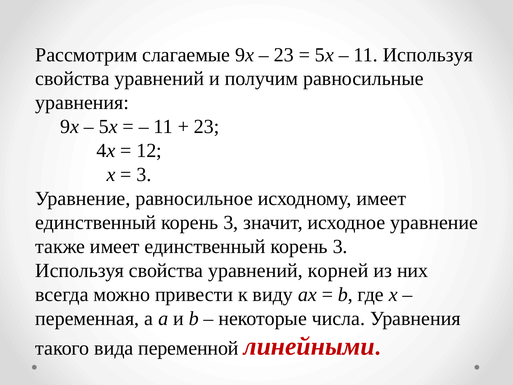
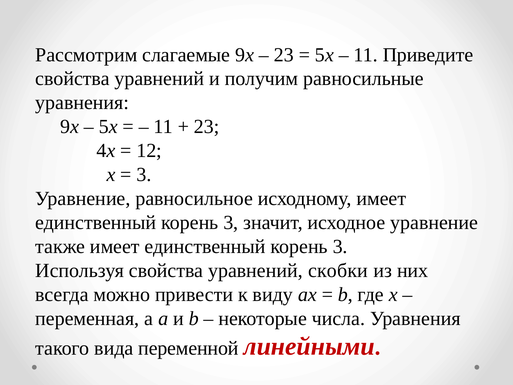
11 Используя: Используя -> Приведите (428, 55)
корней: корней -> скобки (338, 270)
